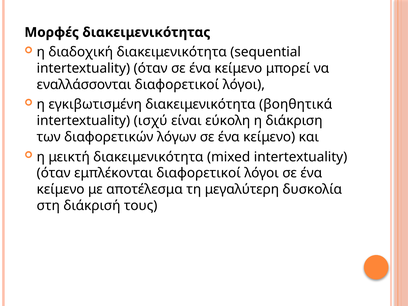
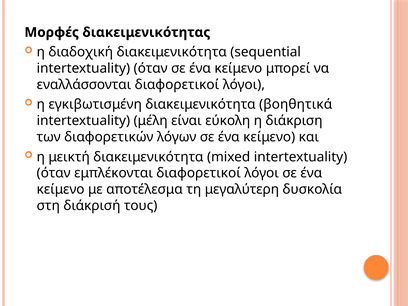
ισχύ: ισχύ -> μέλη (151, 121)
